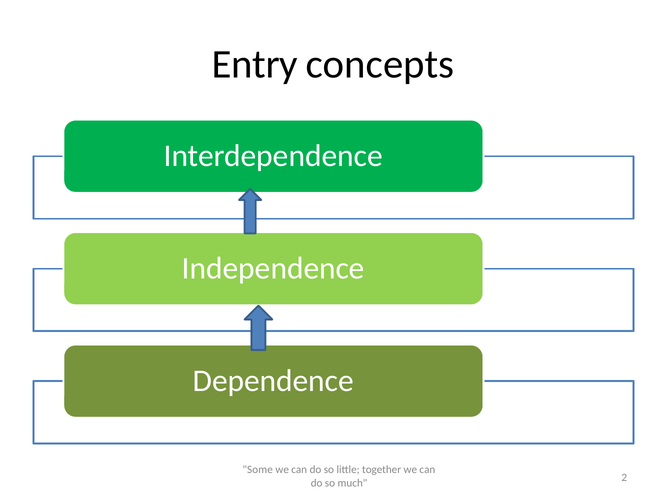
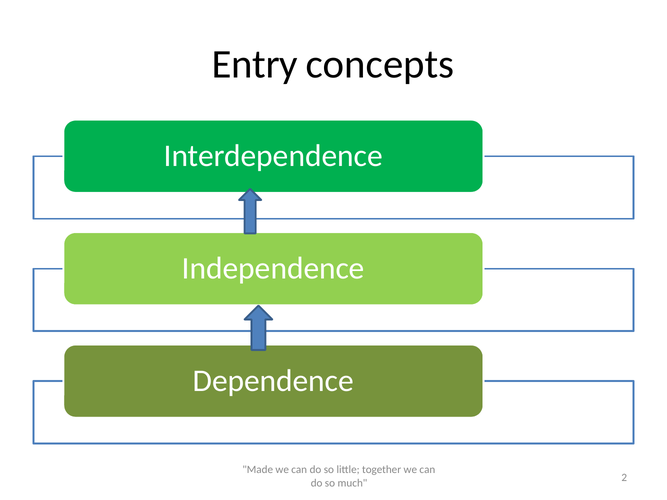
Some: Some -> Made (258, 470)
